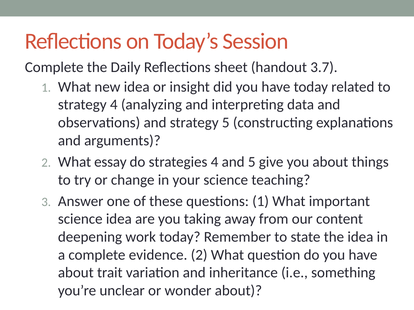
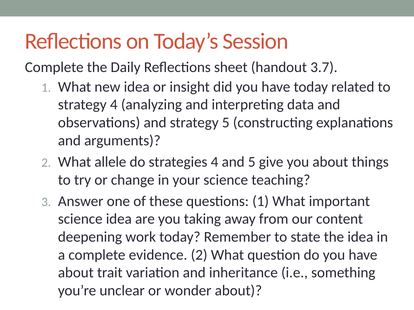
essay: essay -> allele (110, 162)
